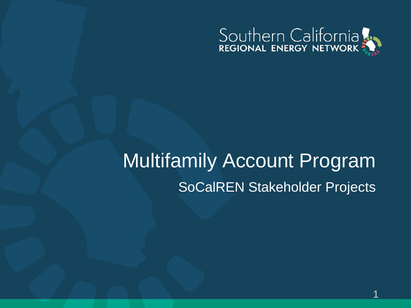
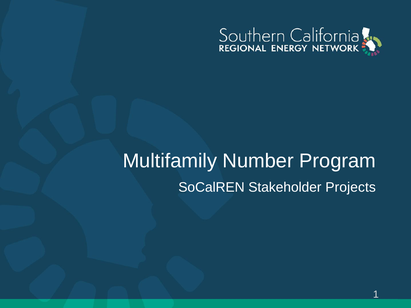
Account: Account -> Number (258, 161)
